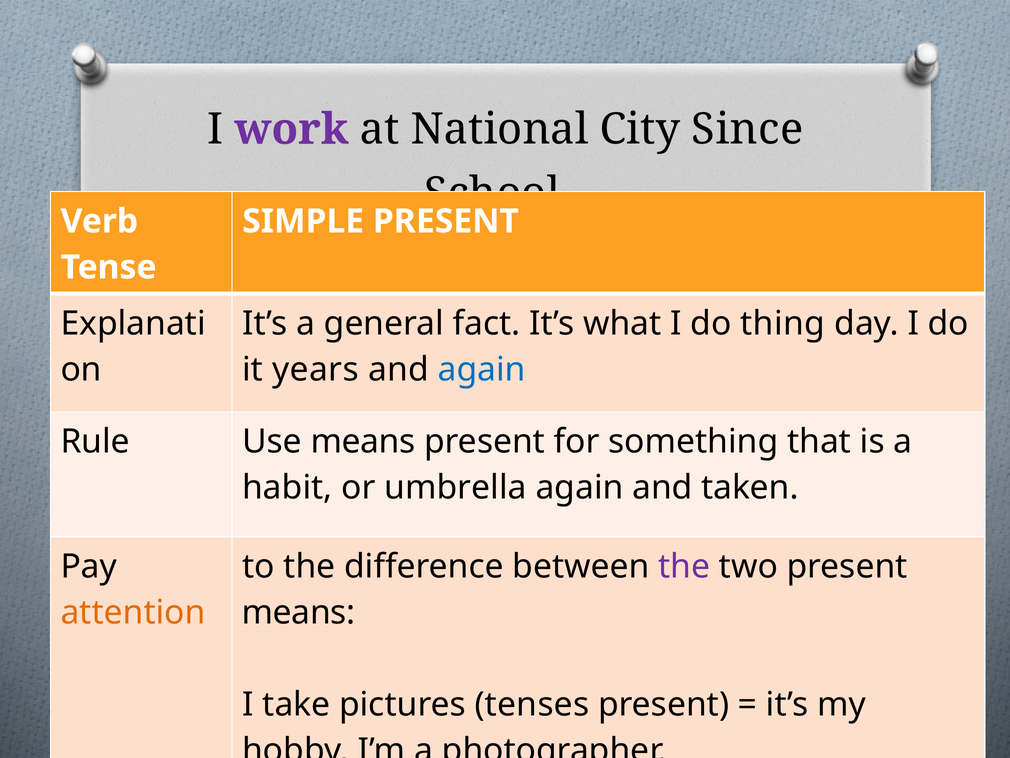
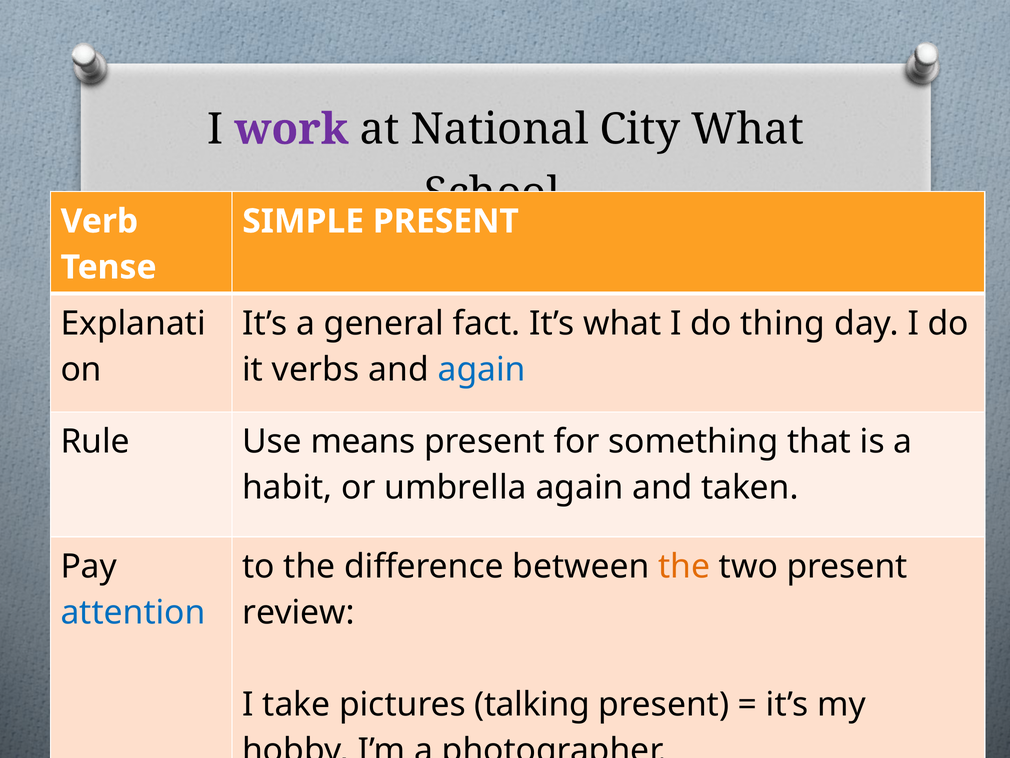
City Since: Since -> What (748, 129)
years: years -> verbs (316, 369)
the colour: purple -> orange (684, 566)
attention colour: orange -> blue (133, 612)
means: means -> review (298, 612)
tenses: tenses -> talking (532, 704)
